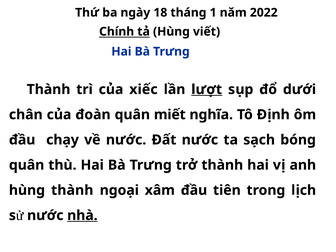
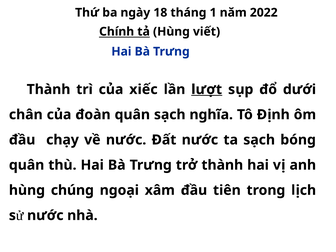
miết: miết -> sạch (170, 115)
hùng thành: thành -> chúng (72, 190)
nhà underline: present -> none (82, 215)
